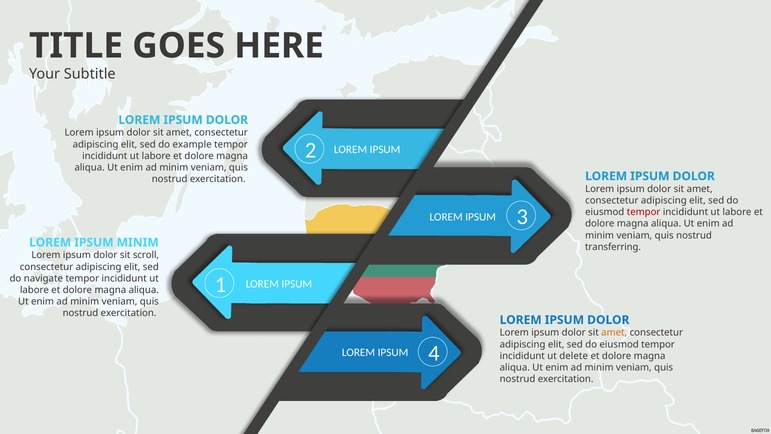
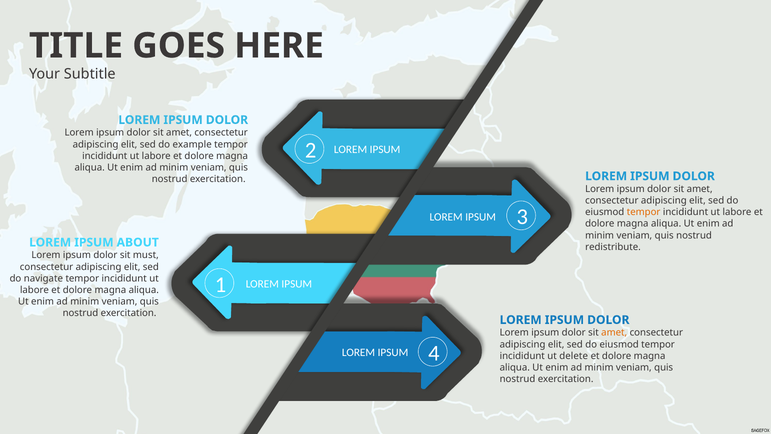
tempor colour: red -> orange (644, 212)
IPSUM MINIM: MINIM -> ABOUT (138, 242)
transferring: transferring -> redistribute (613, 247)
scroll: scroll -> must (146, 255)
